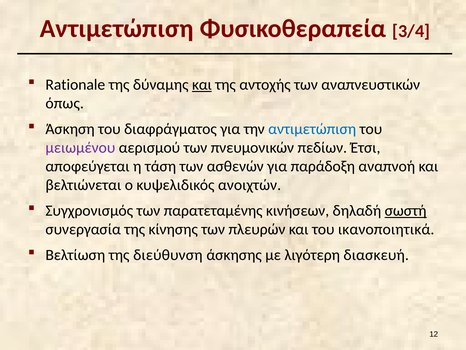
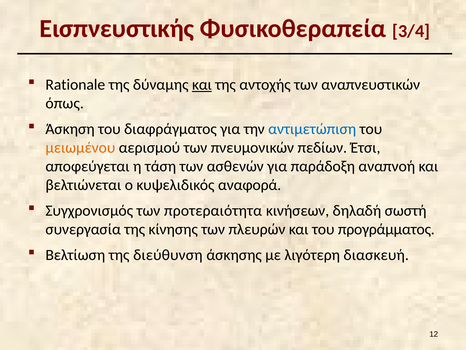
Αντιμετώπιση: Αντιμετώπιση -> Εισπνευστικής (117, 29)
μειωμένου colour: purple -> orange (80, 148)
ανοιχτών: ανοιχτών -> αναφορά (250, 185)
παρατεταμένης: παρατεταμένης -> προτεραιότητα (213, 211)
σωστή underline: present -> none (406, 211)
ικανοποιητικά: ικανοποιητικά -> προγράμματος (386, 229)
